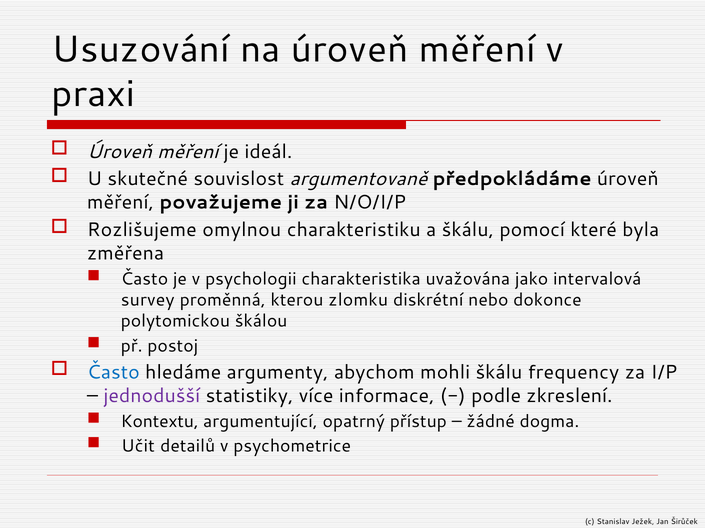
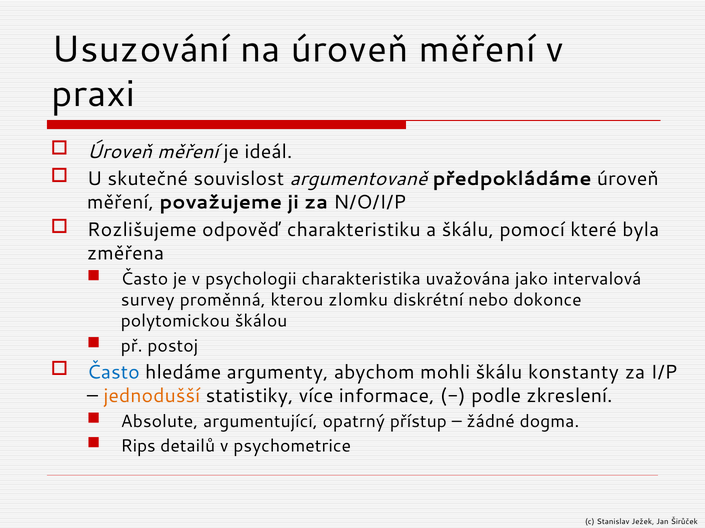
omylnou: omylnou -> odpověď (242, 230)
frequency: frequency -> konstanty (573, 373)
jednodušší colour: purple -> orange (152, 396)
Kontextu: Kontextu -> Absolute (159, 422)
Učit: Učit -> Rips (138, 447)
